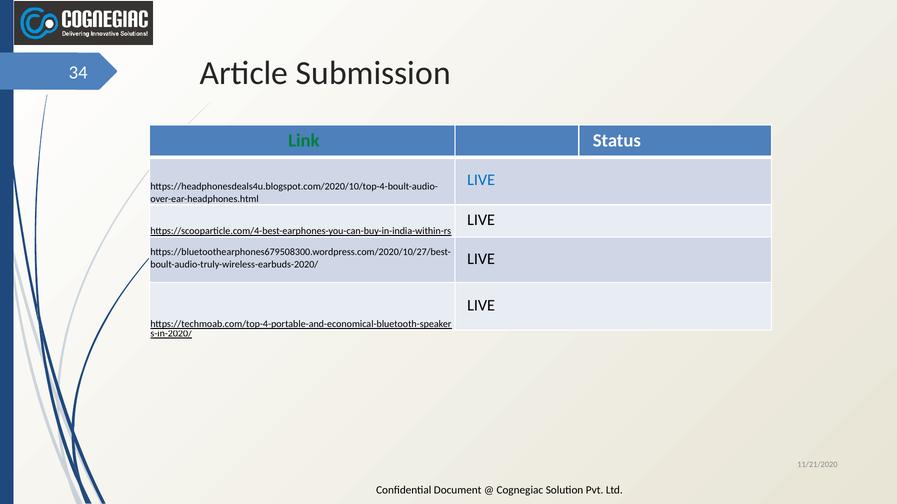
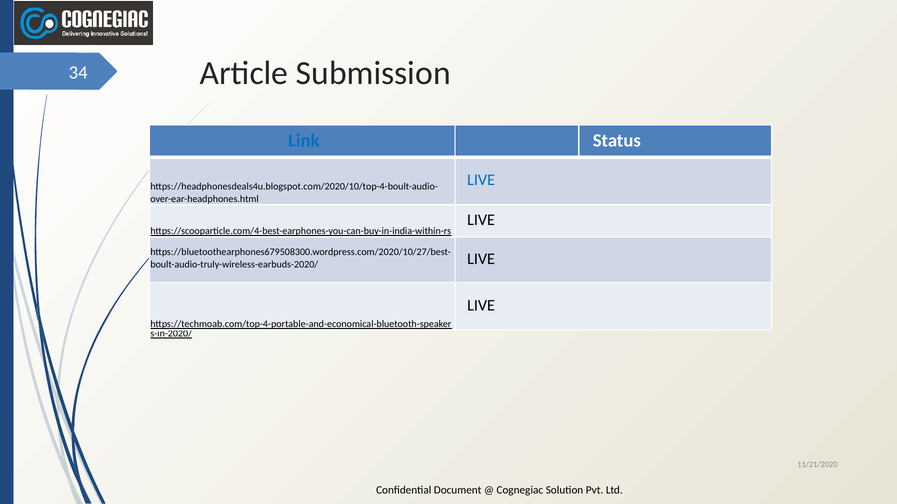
Link colour: green -> blue (304, 140)
